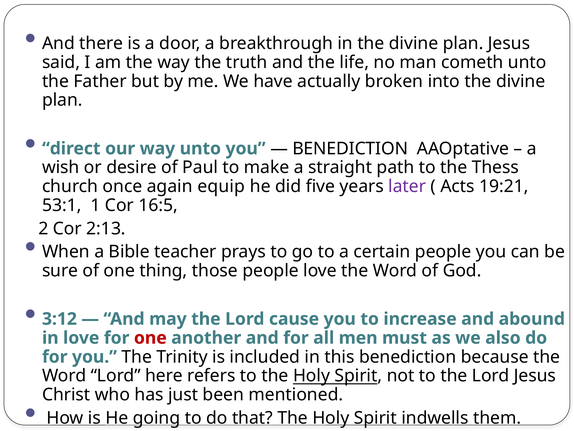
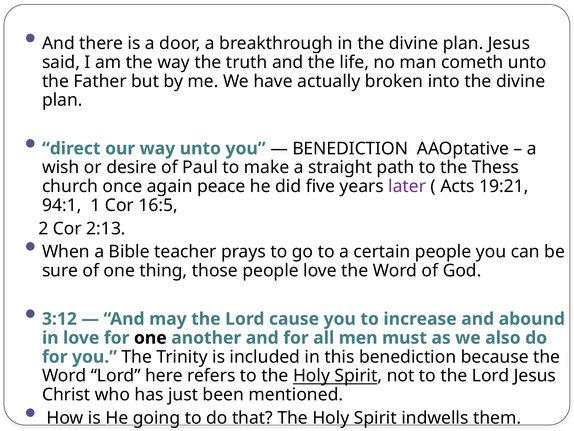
equip: equip -> peace (221, 186)
53:1: 53:1 -> 94:1 (62, 205)
one colour: red -> black (150, 338)
